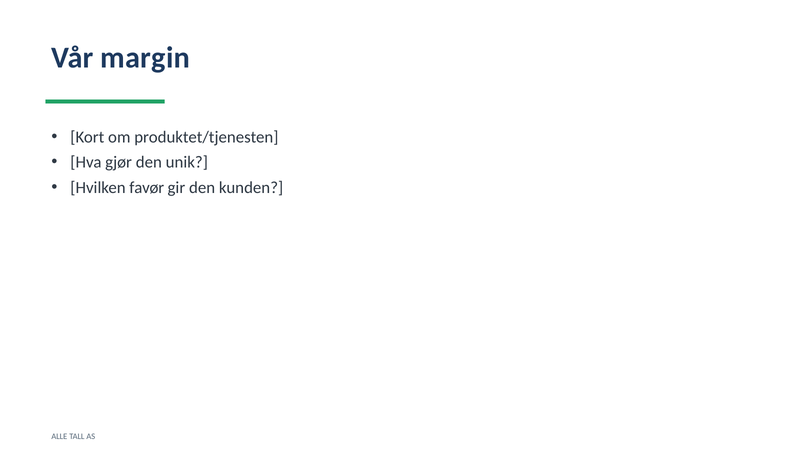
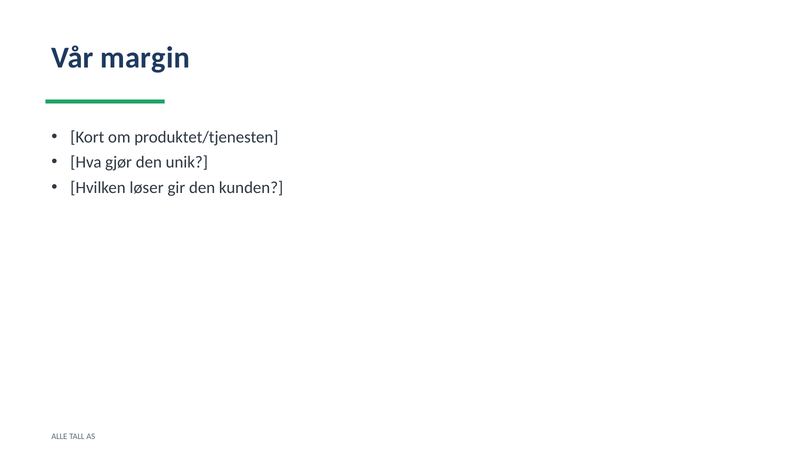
favør: favør -> løser (147, 187)
